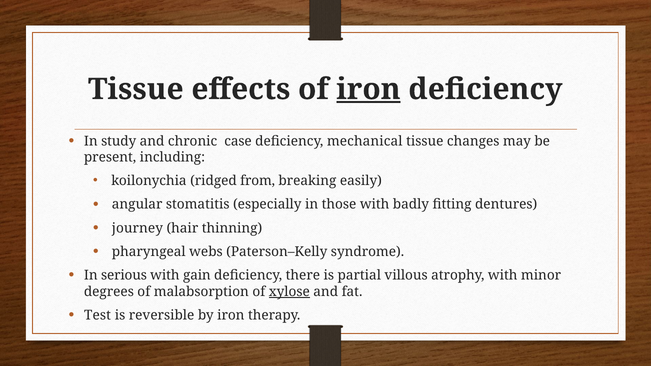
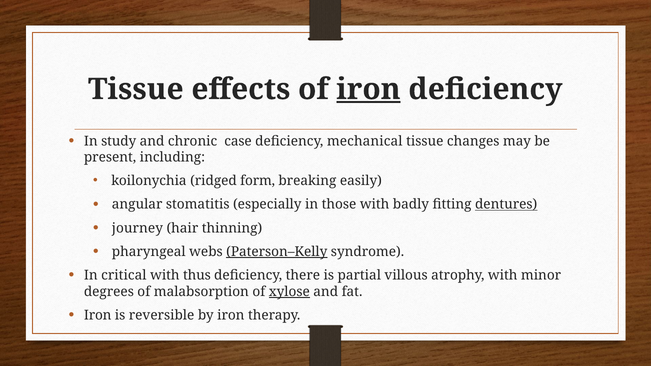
from: from -> form (258, 181)
dentures underline: none -> present (506, 205)
Paterson–Kelly underline: none -> present (277, 252)
serious: serious -> critical (124, 275)
gain: gain -> thus (197, 275)
Test: Test -> Iron (98, 315)
